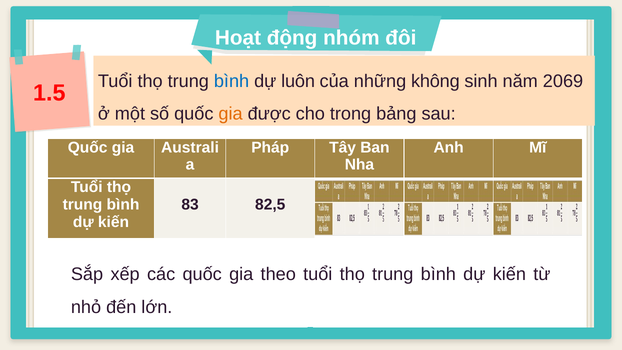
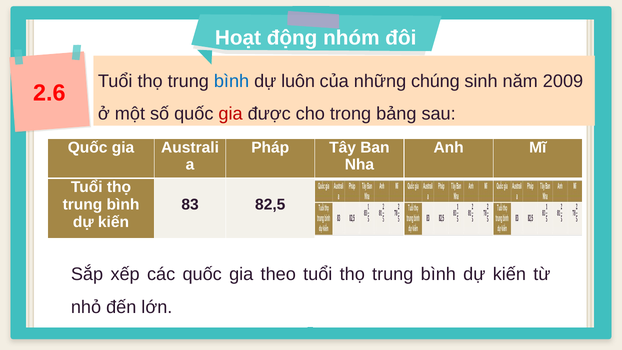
không: không -> chúng (435, 81)
2069: 2069 -> 2009 (563, 81)
1.5: 1.5 -> 2.6 (50, 93)
gia colour: orange -> red (231, 114)
